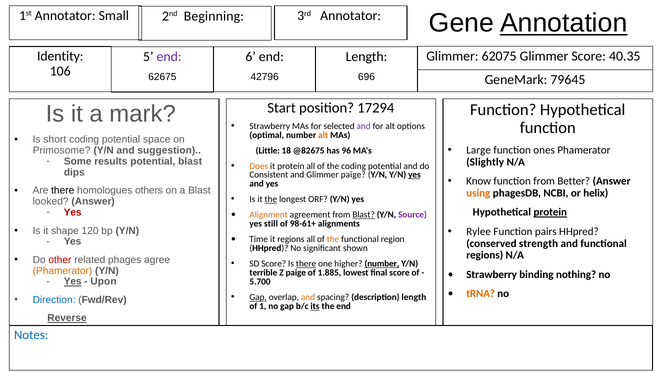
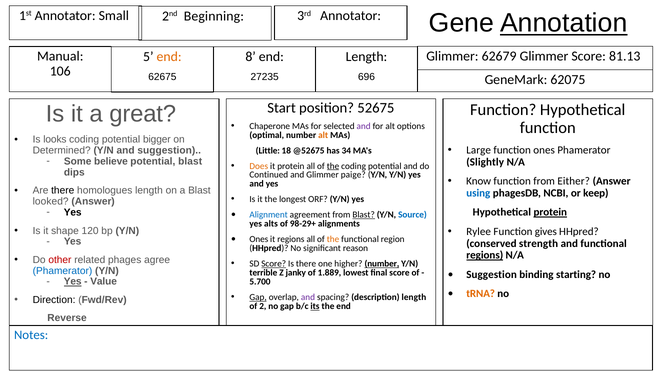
62075: 62075 -> 62679 (499, 56)
40.35: 40.35 -> 81.13 (625, 56)
Identity: Identity -> Manual (60, 56)
end colour: purple -> orange (169, 57)
6: 6 -> 8 (251, 57)
42796: 42796 -> 27235 (265, 77)
79645: 79645 -> 62075 (568, 80)
17294: 17294 -> 52675 (376, 108)
mark: mark -> great (143, 114)
Strawberry: Strawberry -> Chaperone (270, 126)
short: short -> looks (55, 140)
space: space -> bigger (157, 140)
Primosome: Primosome -> Determined (62, 151)
@82675: @82675 -> @52675 (309, 151)
96: 96 -> 34 (346, 151)
results: results -> believe (111, 162)
the underline: none -> present (333, 166)
Consistent: Consistent -> Continued (269, 175)
yes underline: present -> none (414, 175)
Better: Better -> Either (574, 181)
homologues others: others -> length (149, 191)
using colour: orange -> blue (478, 193)
helix: helix -> keep (596, 193)
the underline: present -> none (271, 200)
Yes colour: red -> black (73, 213)
Alignment colour: orange -> blue (269, 215)
Source colour: purple -> blue (412, 215)
still: still -> alts (271, 224)
98-61+: 98-61+ -> 98-29+ (303, 224)
pairs: pairs -> gives (546, 232)
Time: Time -> Ones (259, 240)
shown: shown -> reason (355, 249)
regions underline: none -> present (485, 256)
Score underline: none -> present (274, 264)
there underline: present -> none (306, 264)
Phamerator colour: orange -> blue (62, 271)
Z paige: paige -> janky (296, 273)
1.885: 1.885 -> 1.889 (329, 273)
Strawberry: Strawberry -> Suggestion (492, 275)
nothing: nothing -> starting (576, 275)
Upon: Upon -> Value (104, 282)
and colour: orange -> purple (308, 297)
Direction colour: blue -> black (54, 300)
1: 1 -> 2 (263, 306)
Reverse underline: present -> none (67, 318)
